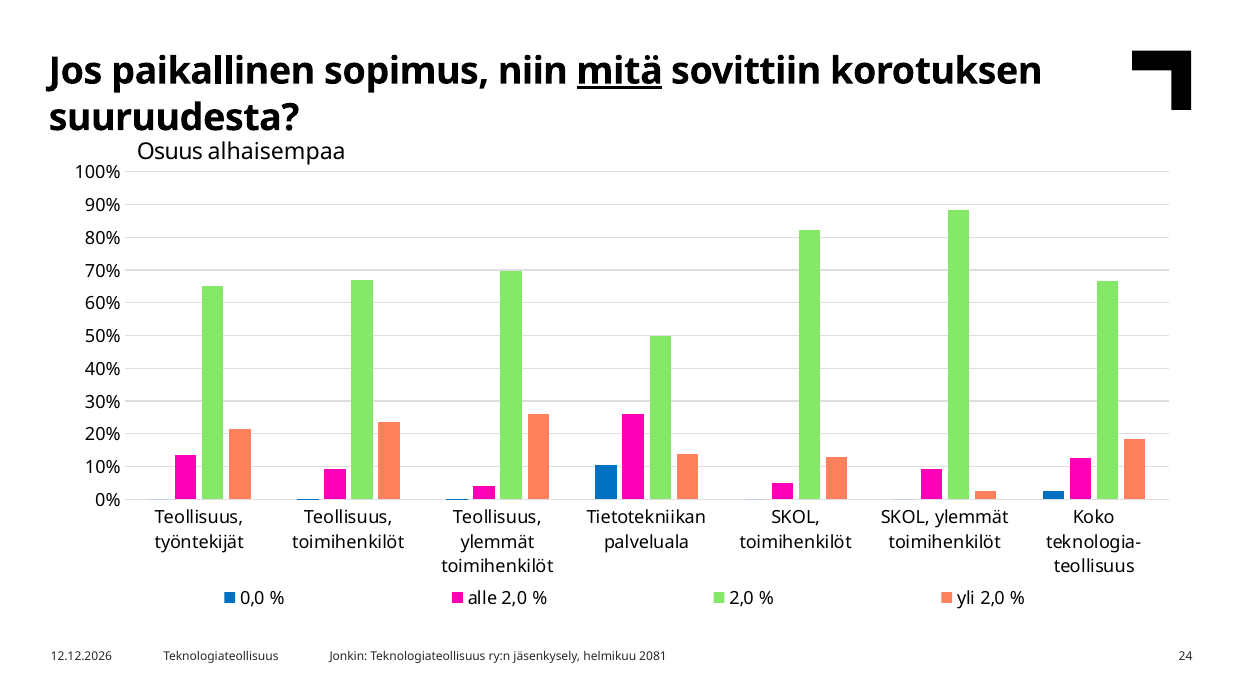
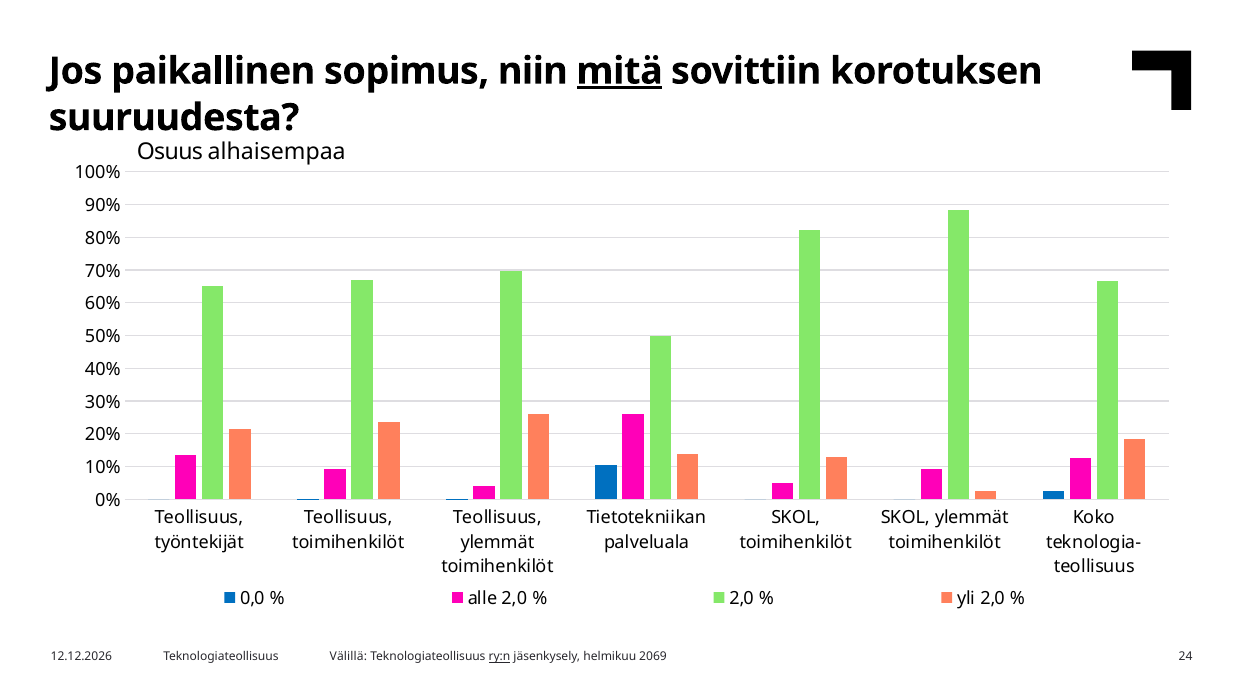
Jonkin: Jonkin -> Välillä (348, 656)
ry:n underline: none -> present (499, 656)
2081: 2081 -> 2069 (653, 656)
